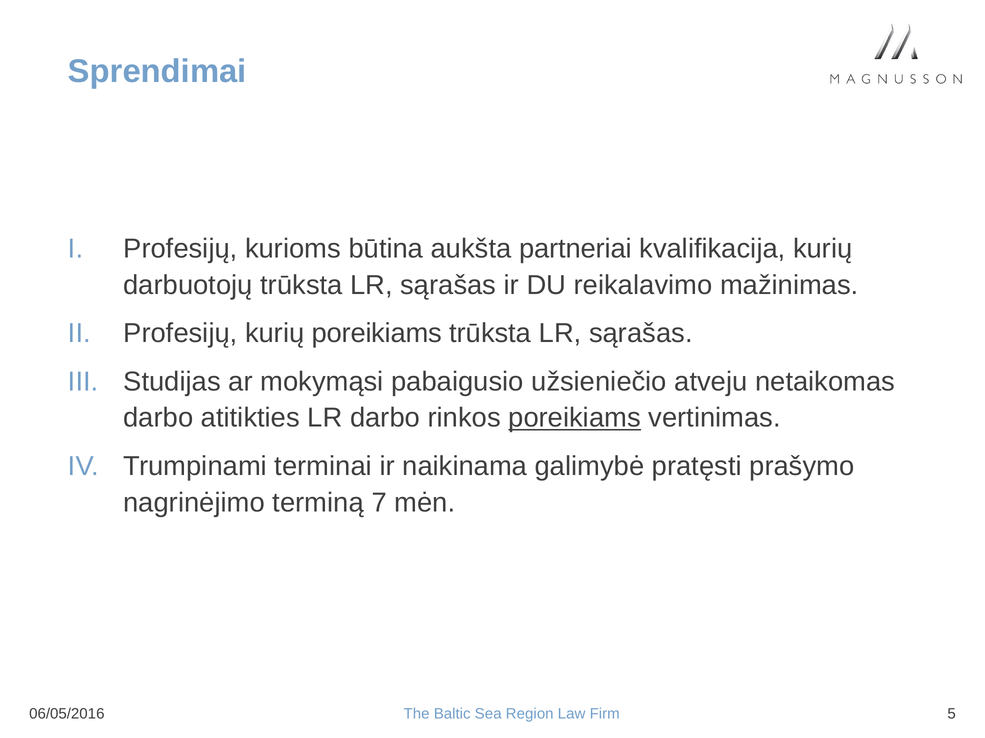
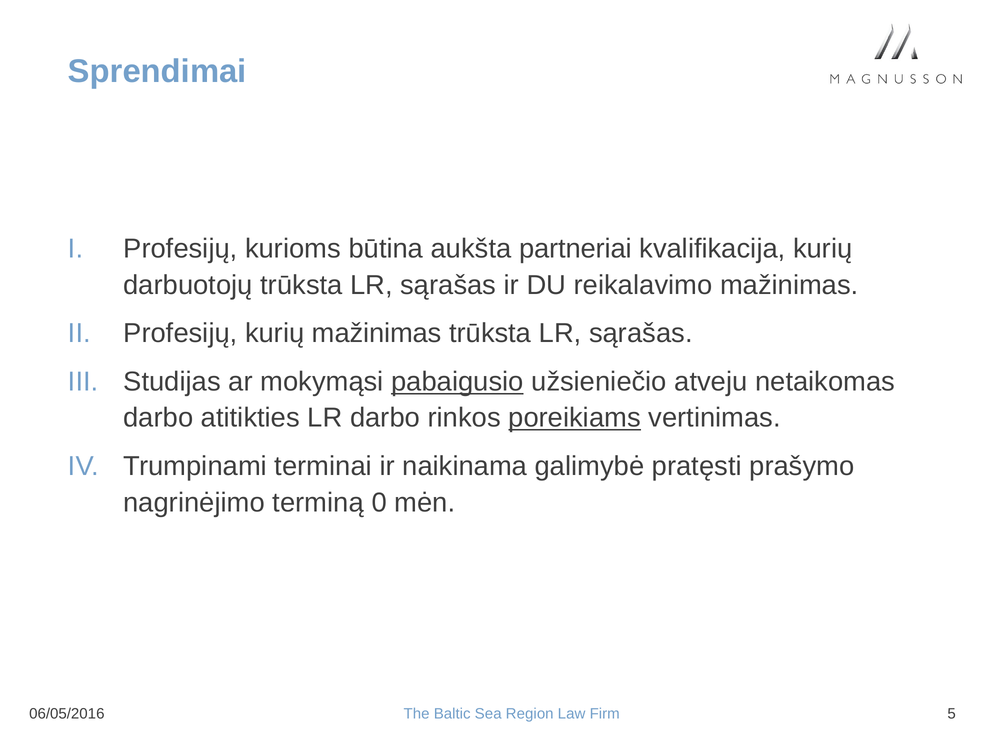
kurių poreikiams: poreikiams -> mažinimas (377, 334)
pabaigusio underline: none -> present (457, 382)
7: 7 -> 0 (379, 503)
